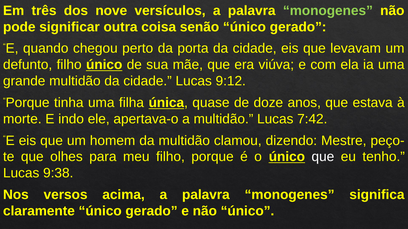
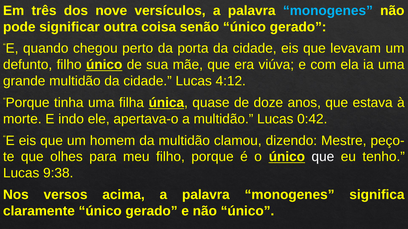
monogenes colour: light green -> light blue (328, 11)
9:12: 9:12 -> 4:12 (231, 81)
7:42: 7:42 -> 0:42 (312, 119)
